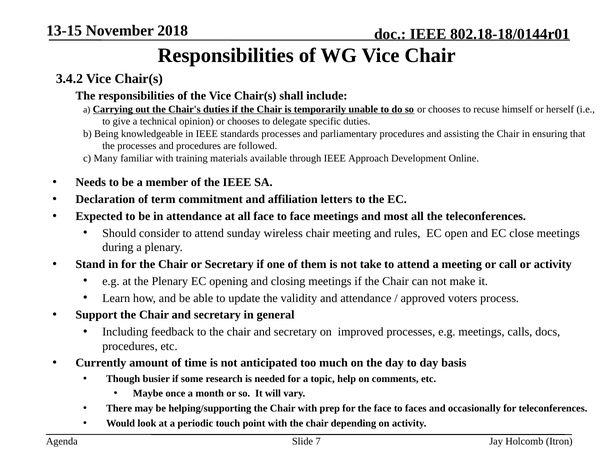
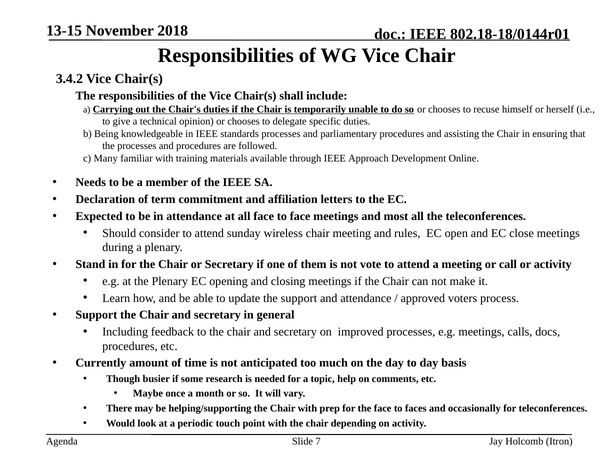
take: take -> vote (371, 264)
the validity: validity -> support (299, 298)
